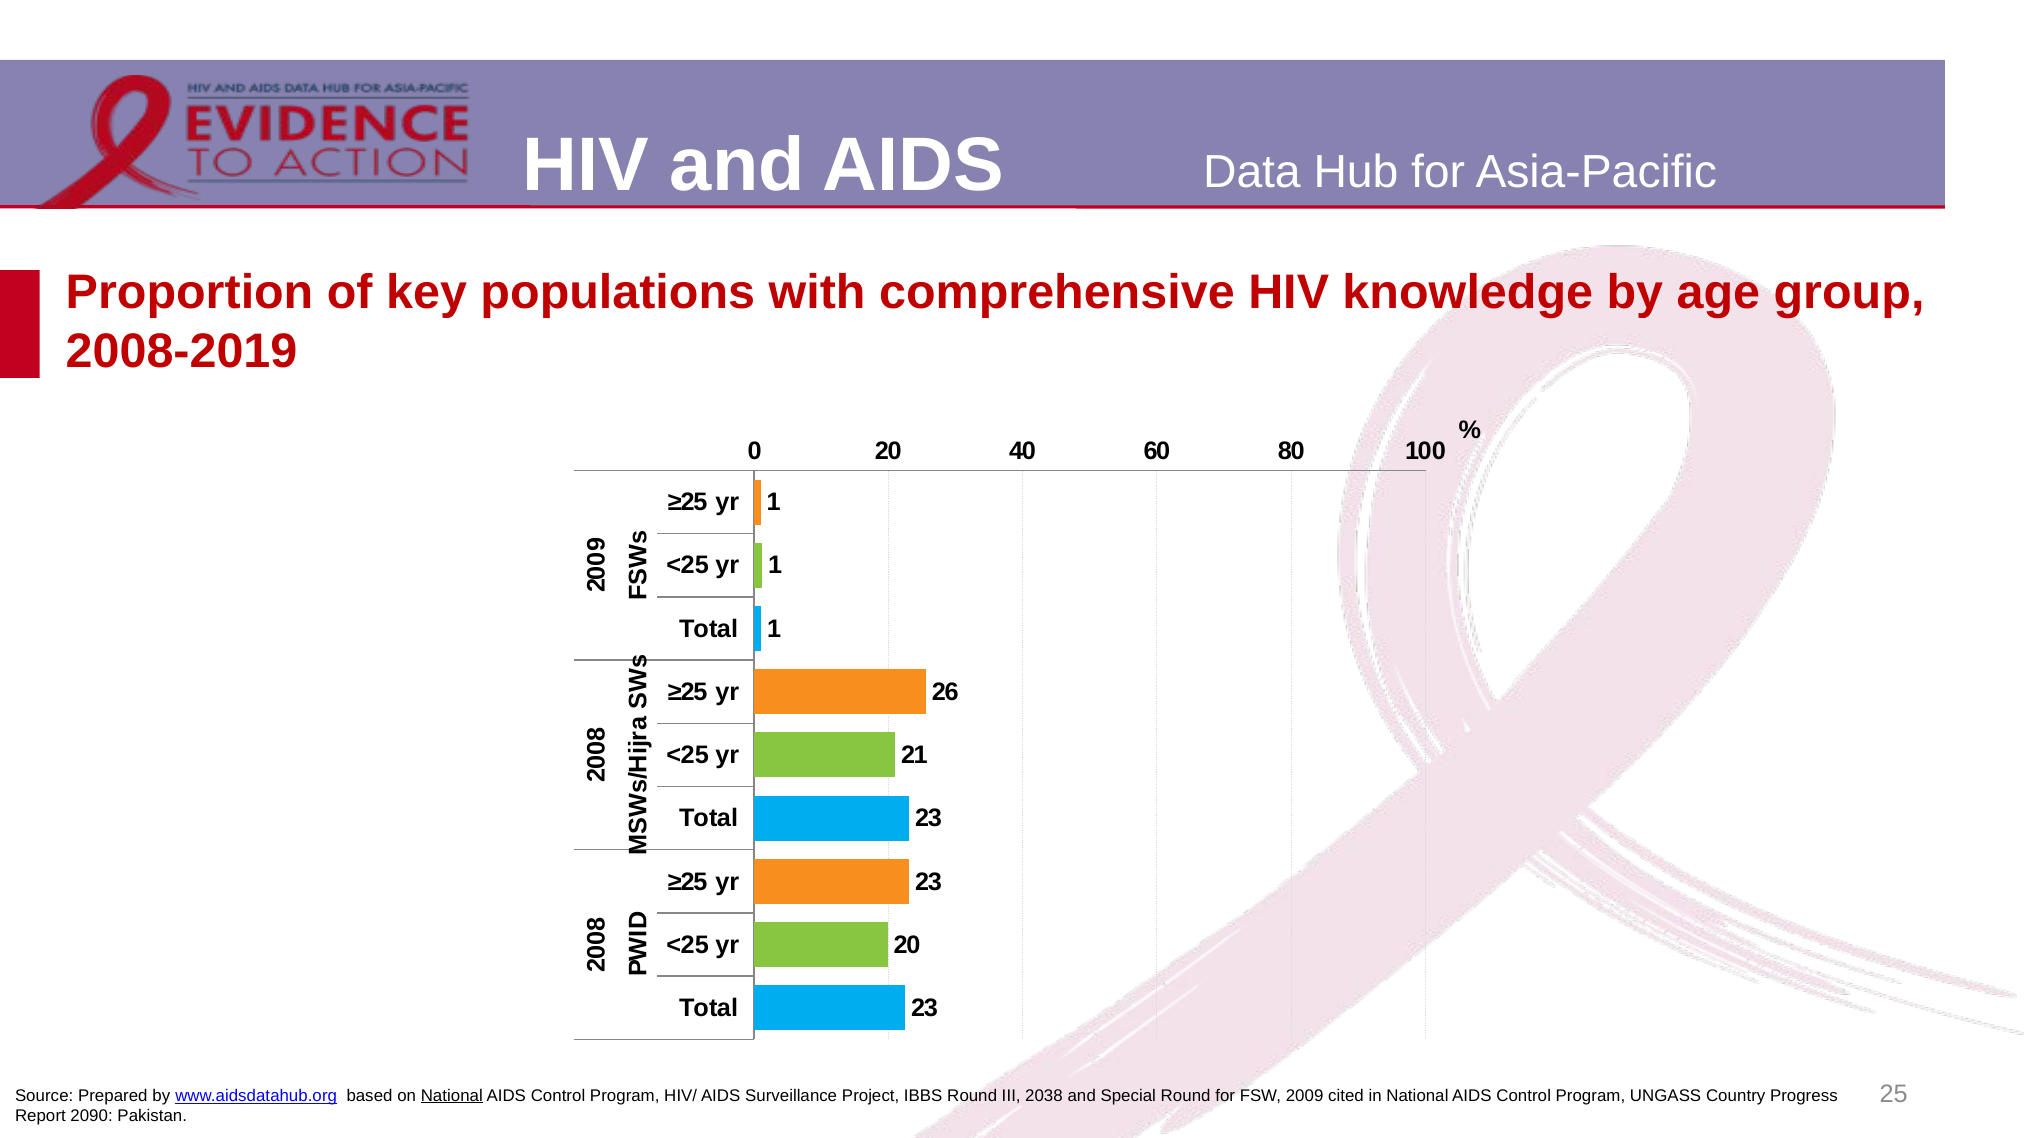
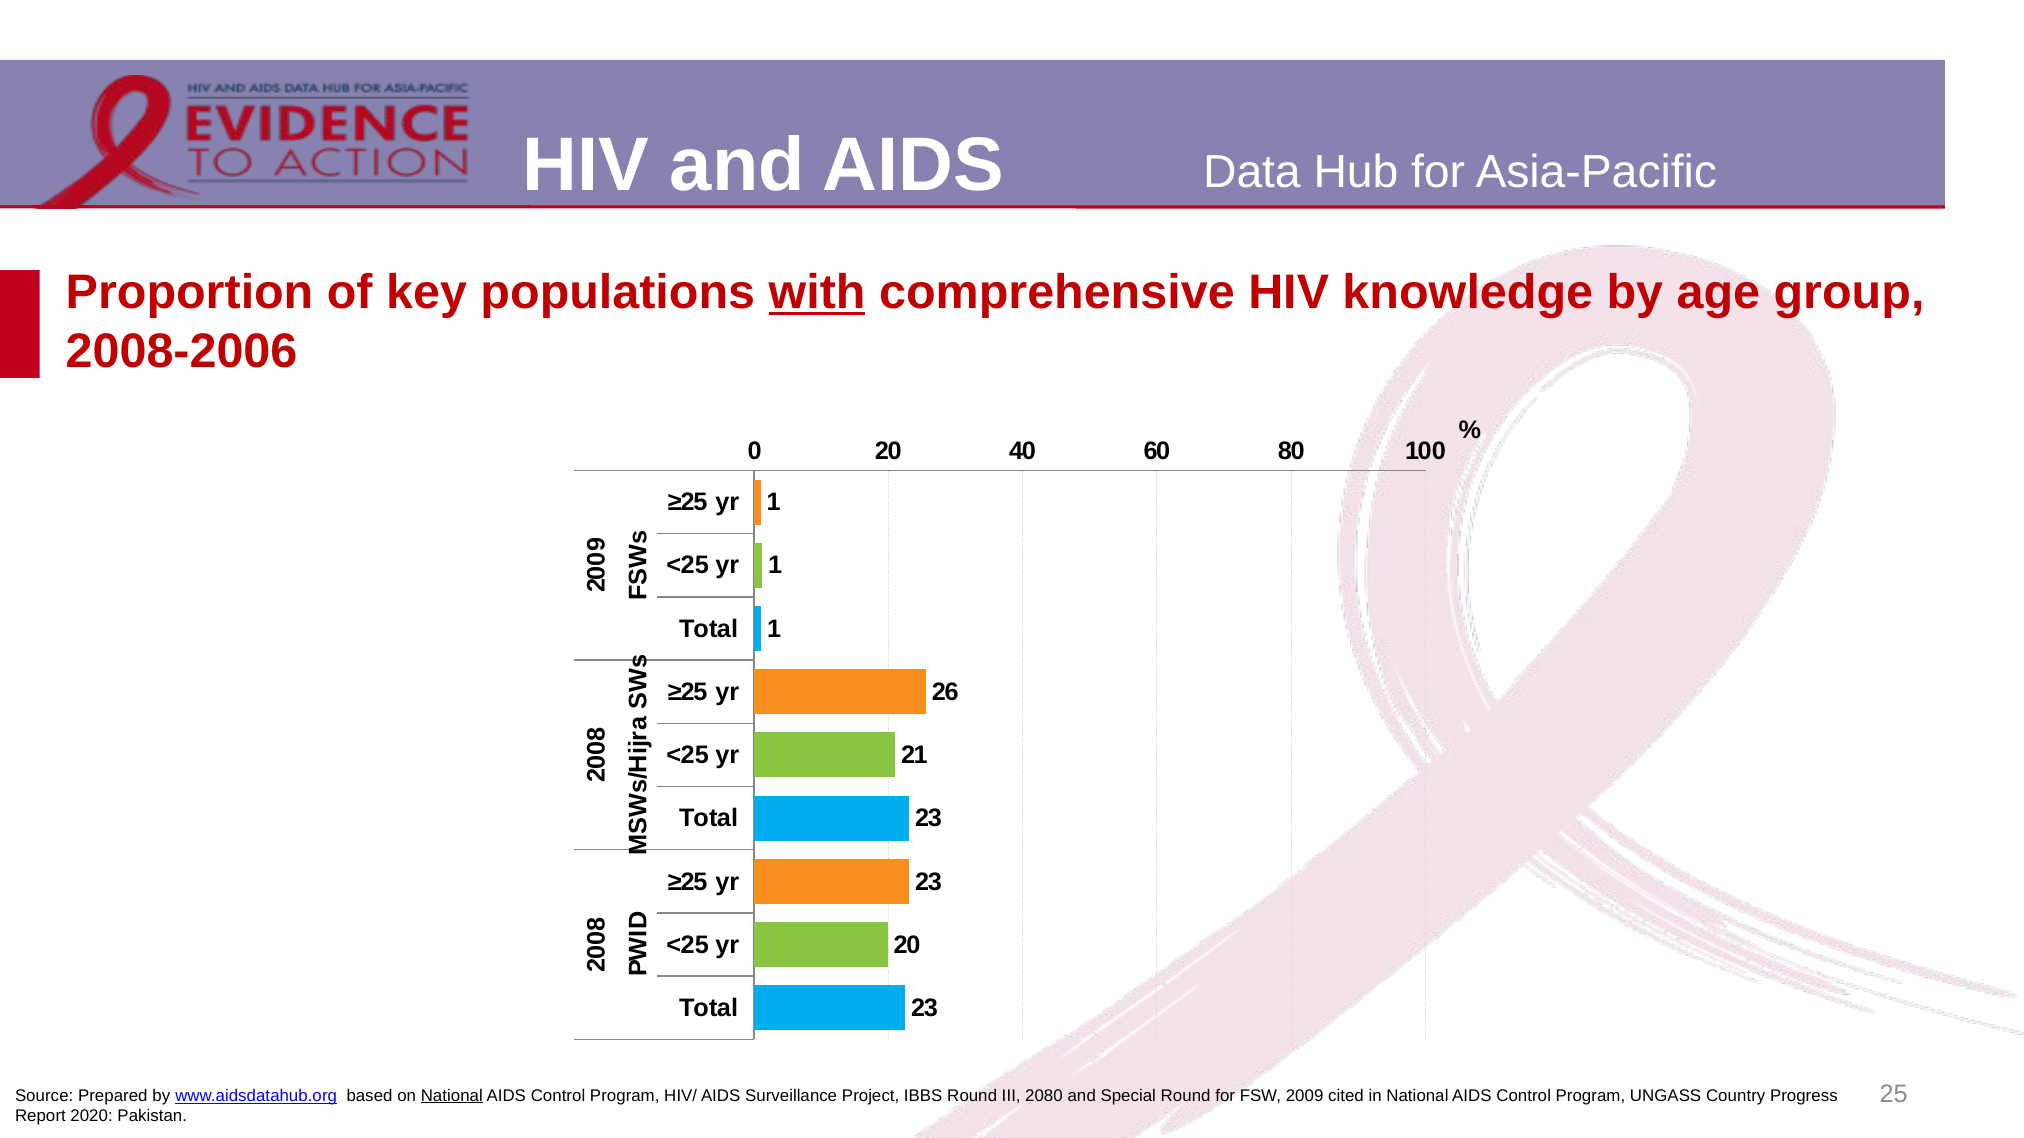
with underline: none -> present (817, 293)
2008-2019: 2008-2019 -> 2008-2006 (182, 351)
2038: 2038 -> 2080 (1044, 1096)
2090: 2090 -> 2020 (92, 1116)
